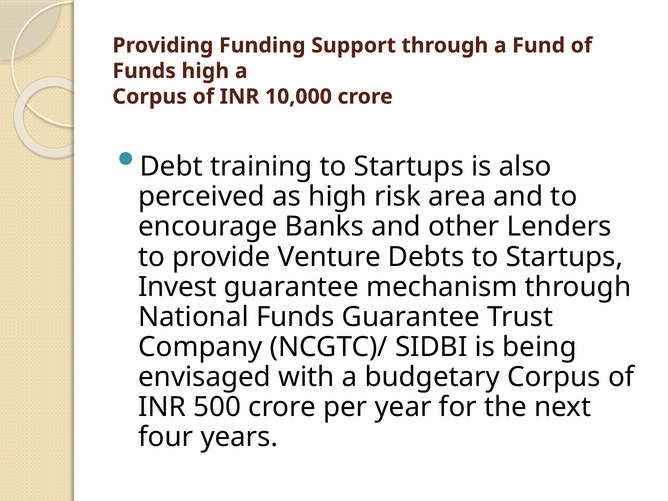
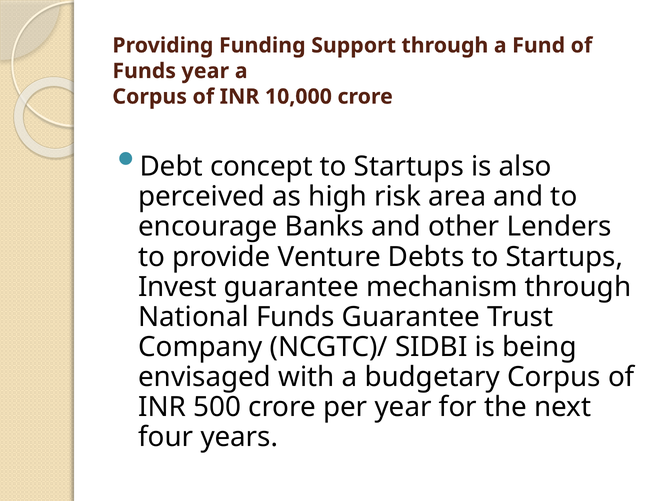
Funds high: high -> year (205, 71)
training: training -> concept (261, 167)
